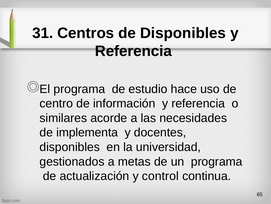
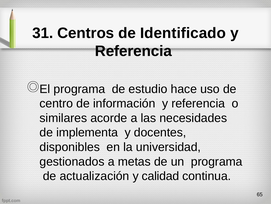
de Disponibles: Disponibles -> Identificado (183, 33)
control: control -> calidad (160, 175)
